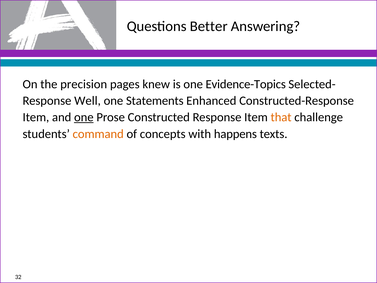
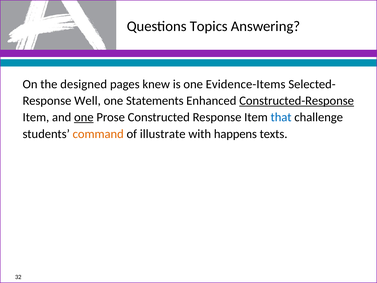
Better: Better -> Topics (209, 26)
precision: precision -> designed (84, 84)
Evidence-Topics: Evidence-Topics -> Evidence-Items (246, 84)
Constructed-Response underline: none -> present (297, 101)
that colour: orange -> blue (281, 117)
concepts: concepts -> illustrate (163, 134)
